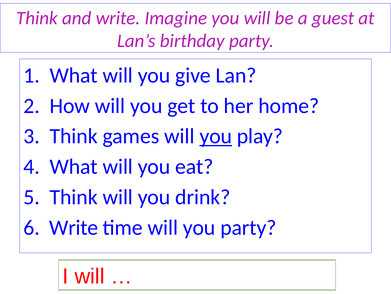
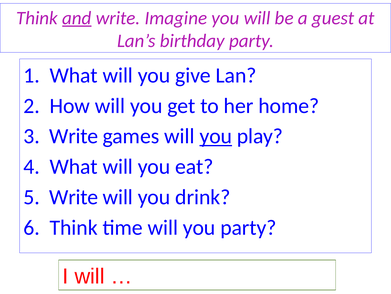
and underline: none -> present (77, 18)
Think: Think -> Write (74, 136)
Think: Think -> Write (74, 197)
Write: Write -> Think (74, 227)
